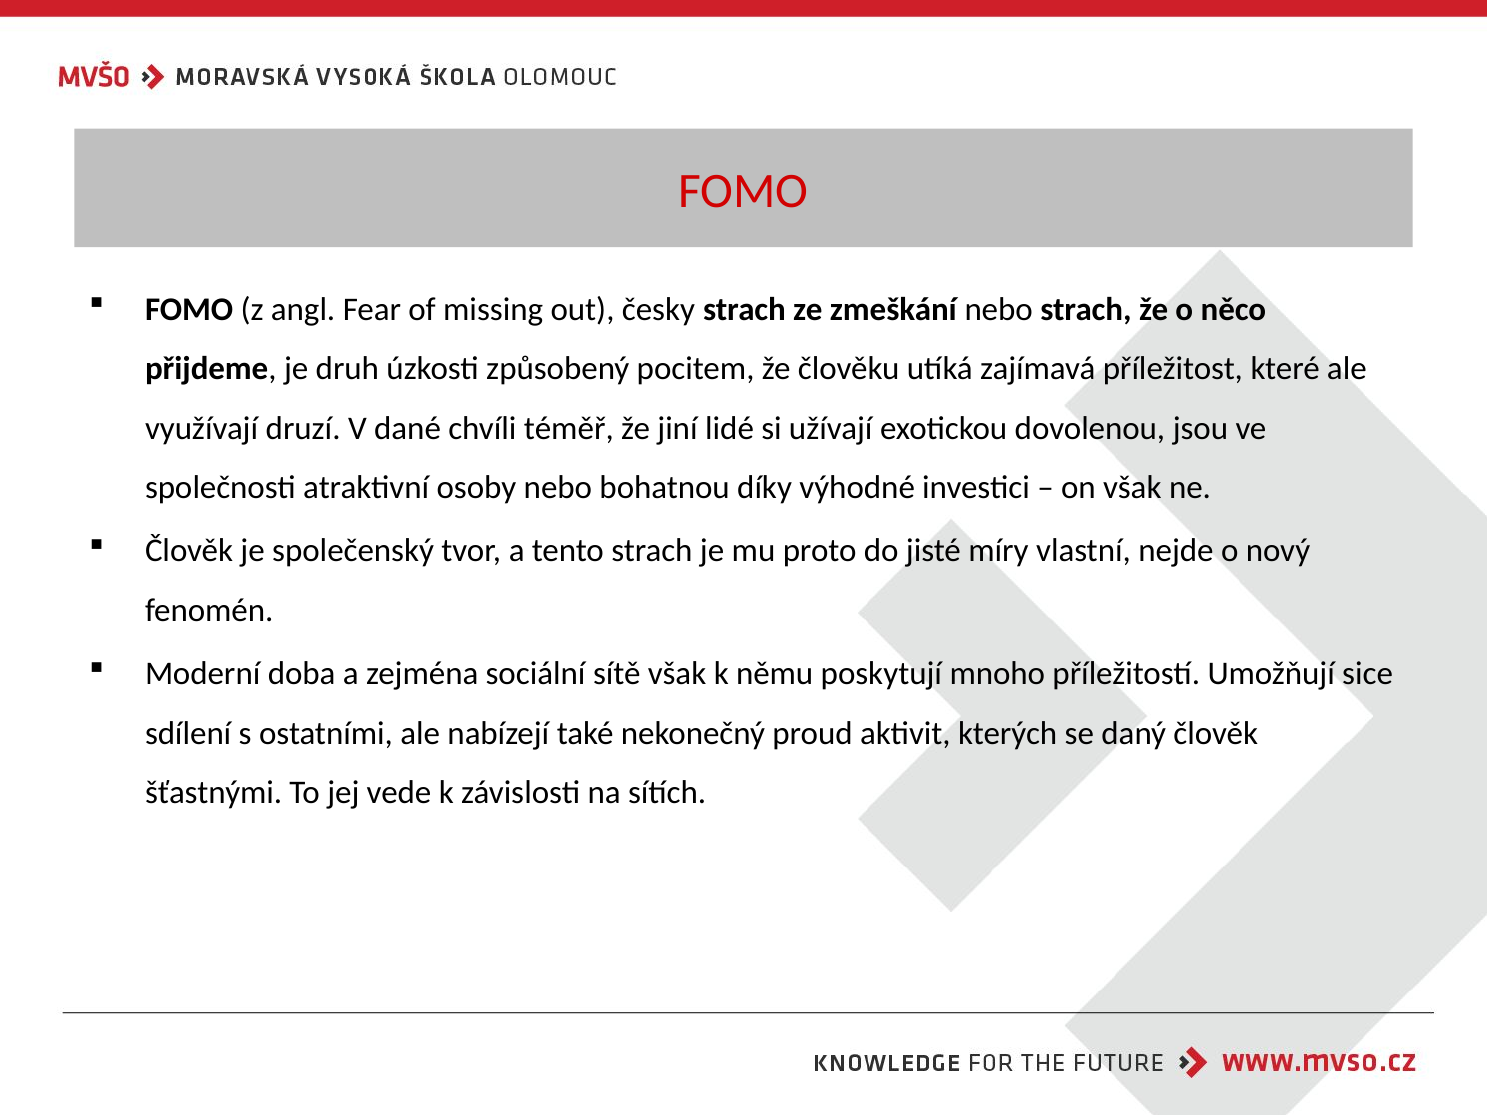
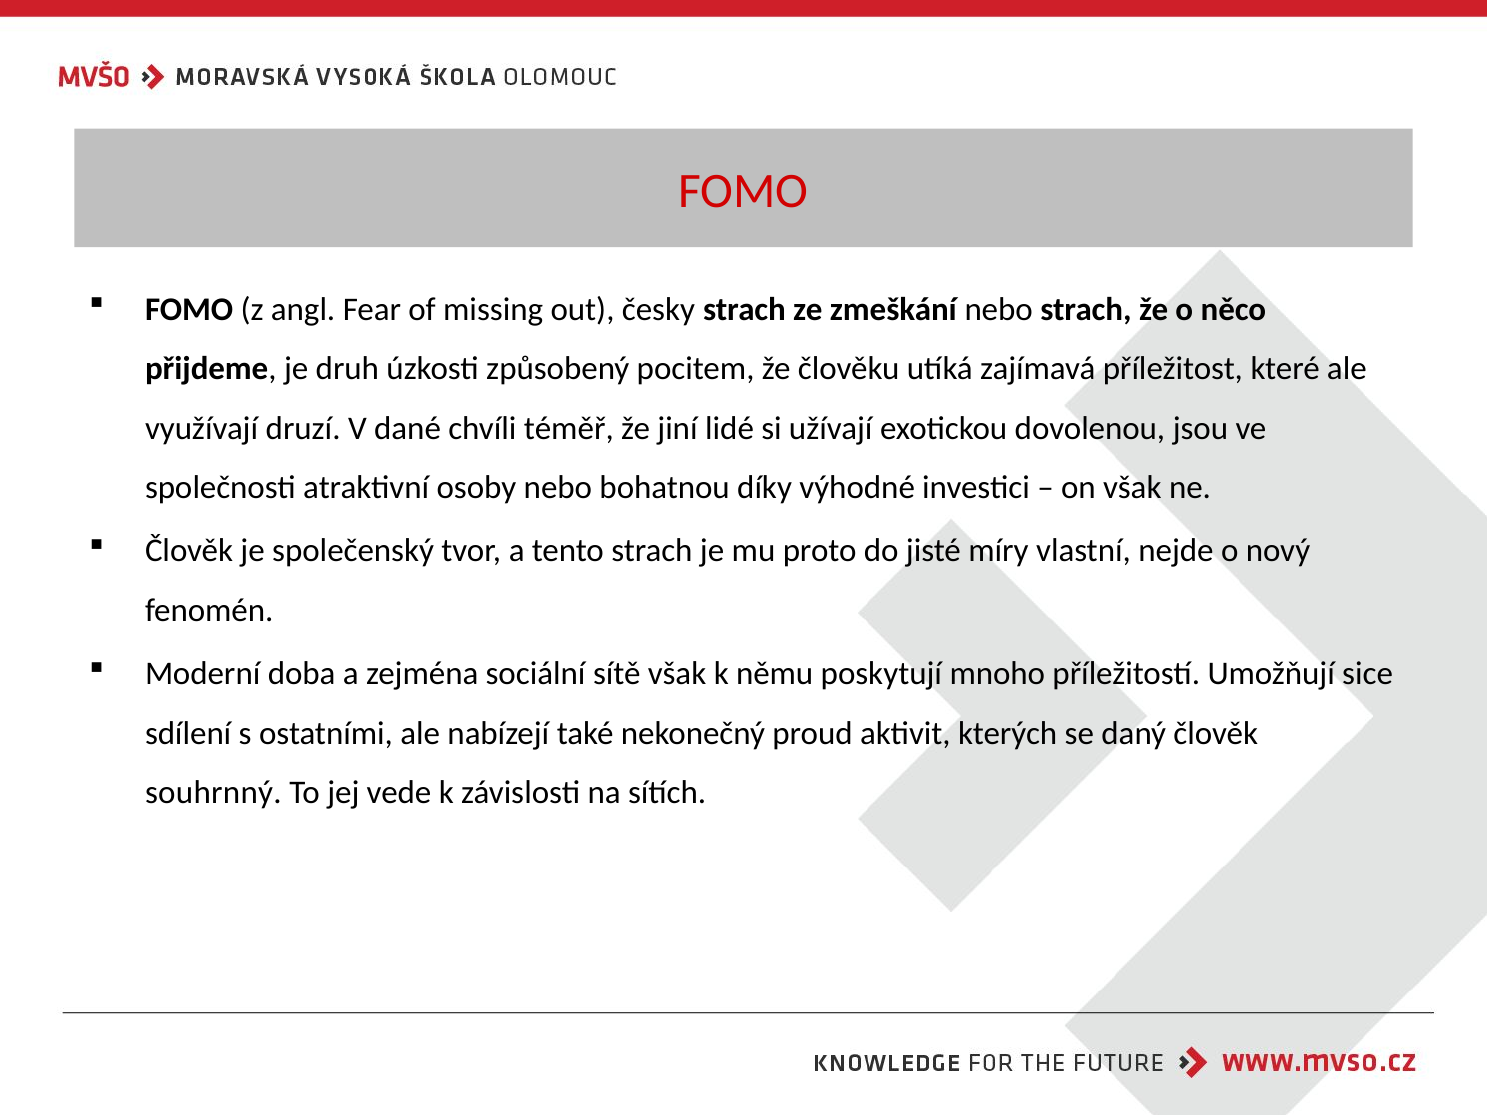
šťastnými: šťastnými -> souhrnný (213, 793)
